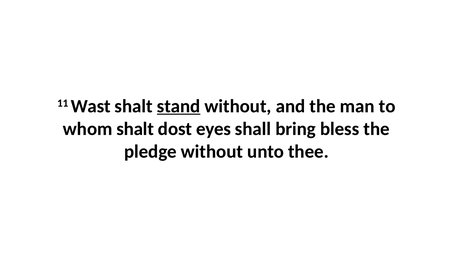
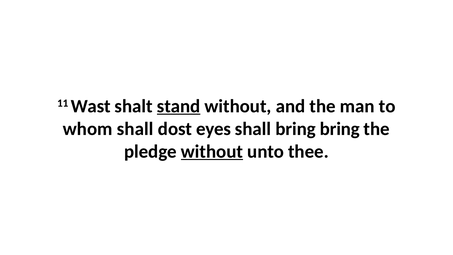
whom shalt: shalt -> shall (135, 129)
bring bless: bless -> bring (340, 129)
without underline: none -> present (212, 151)
